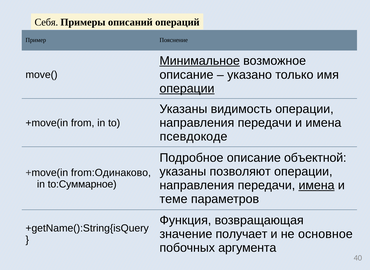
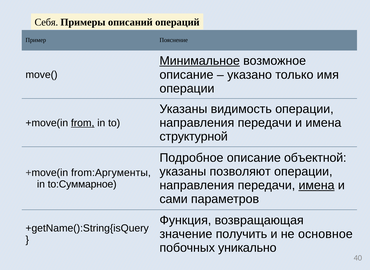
операции underline: present -> none (187, 88)
from underline: none -> present (83, 123)
псевдокоде: псевдокоде -> структурной (194, 136)
from:Одинаково: from:Одинаково -> from:Аргументы (111, 172)
теме: теме -> сами (174, 199)
получает: получает -> получить (242, 234)
аргумента: аргумента -> уникально (247, 247)
